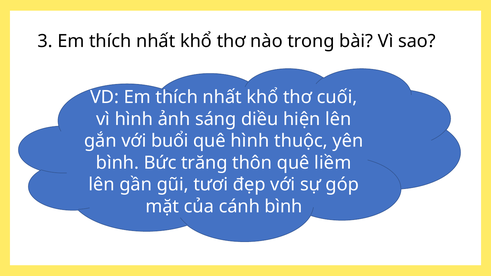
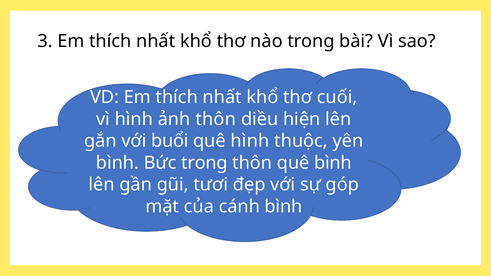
ảnh sáng: sáng -> thôn (216, 119)
Bức trăng: trăng -> trong (204, 163)
quê liềm: liềm -> bình (333, 163)
